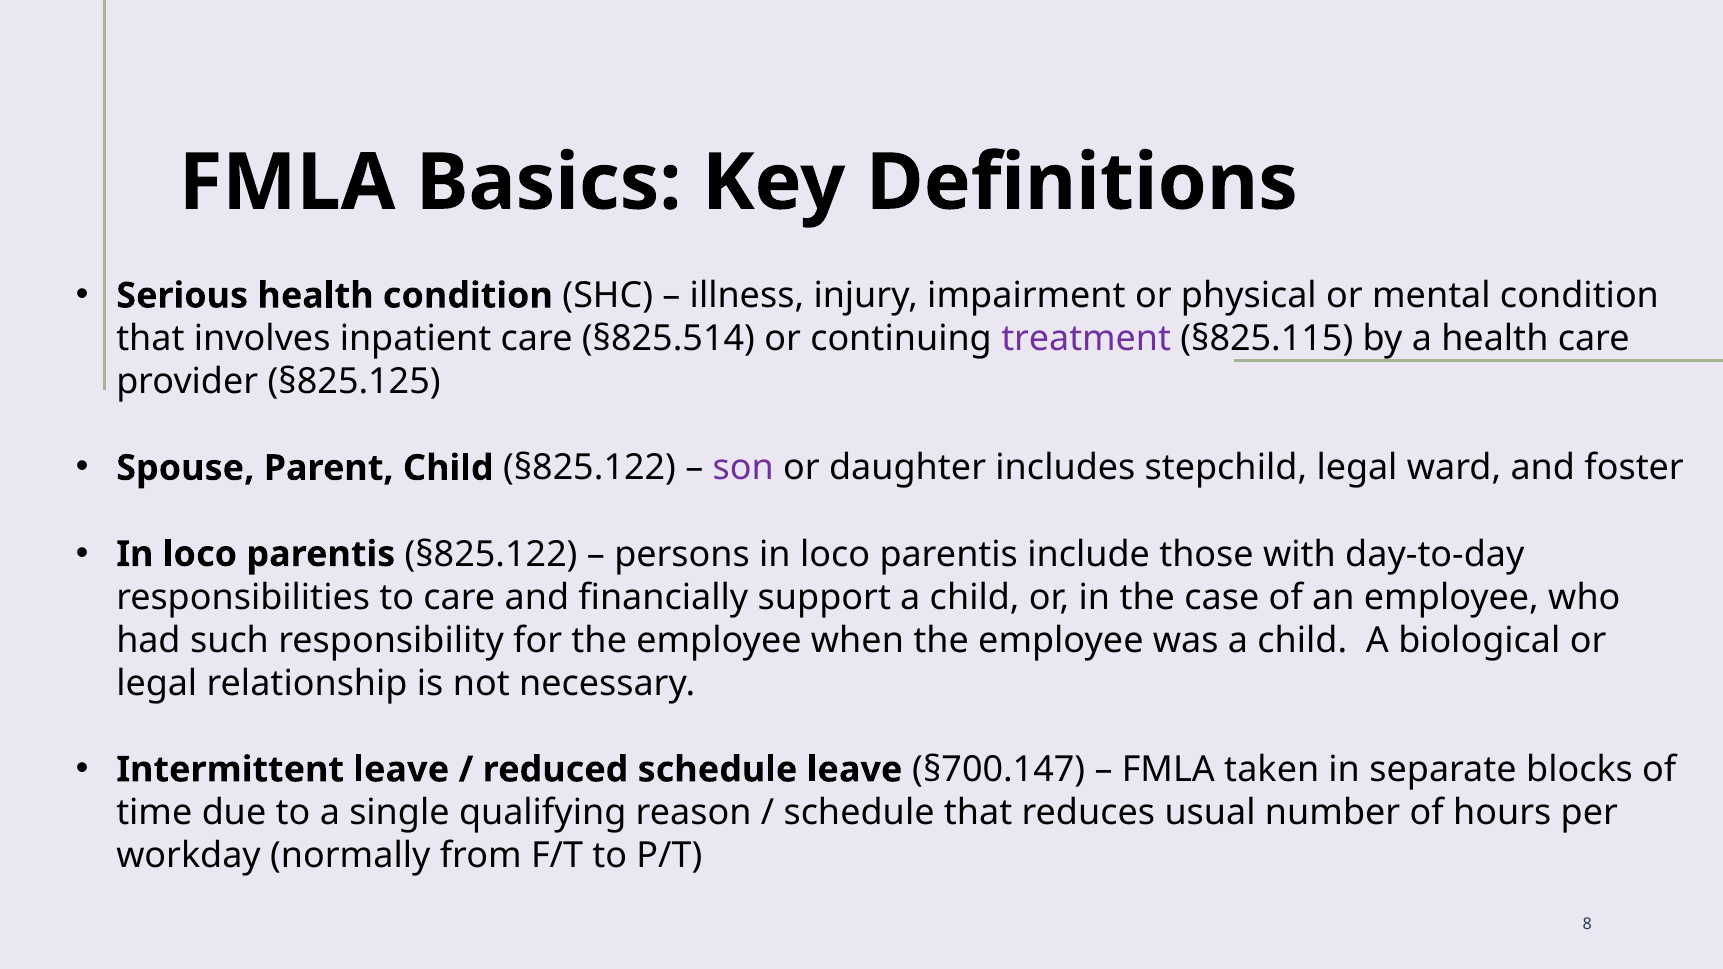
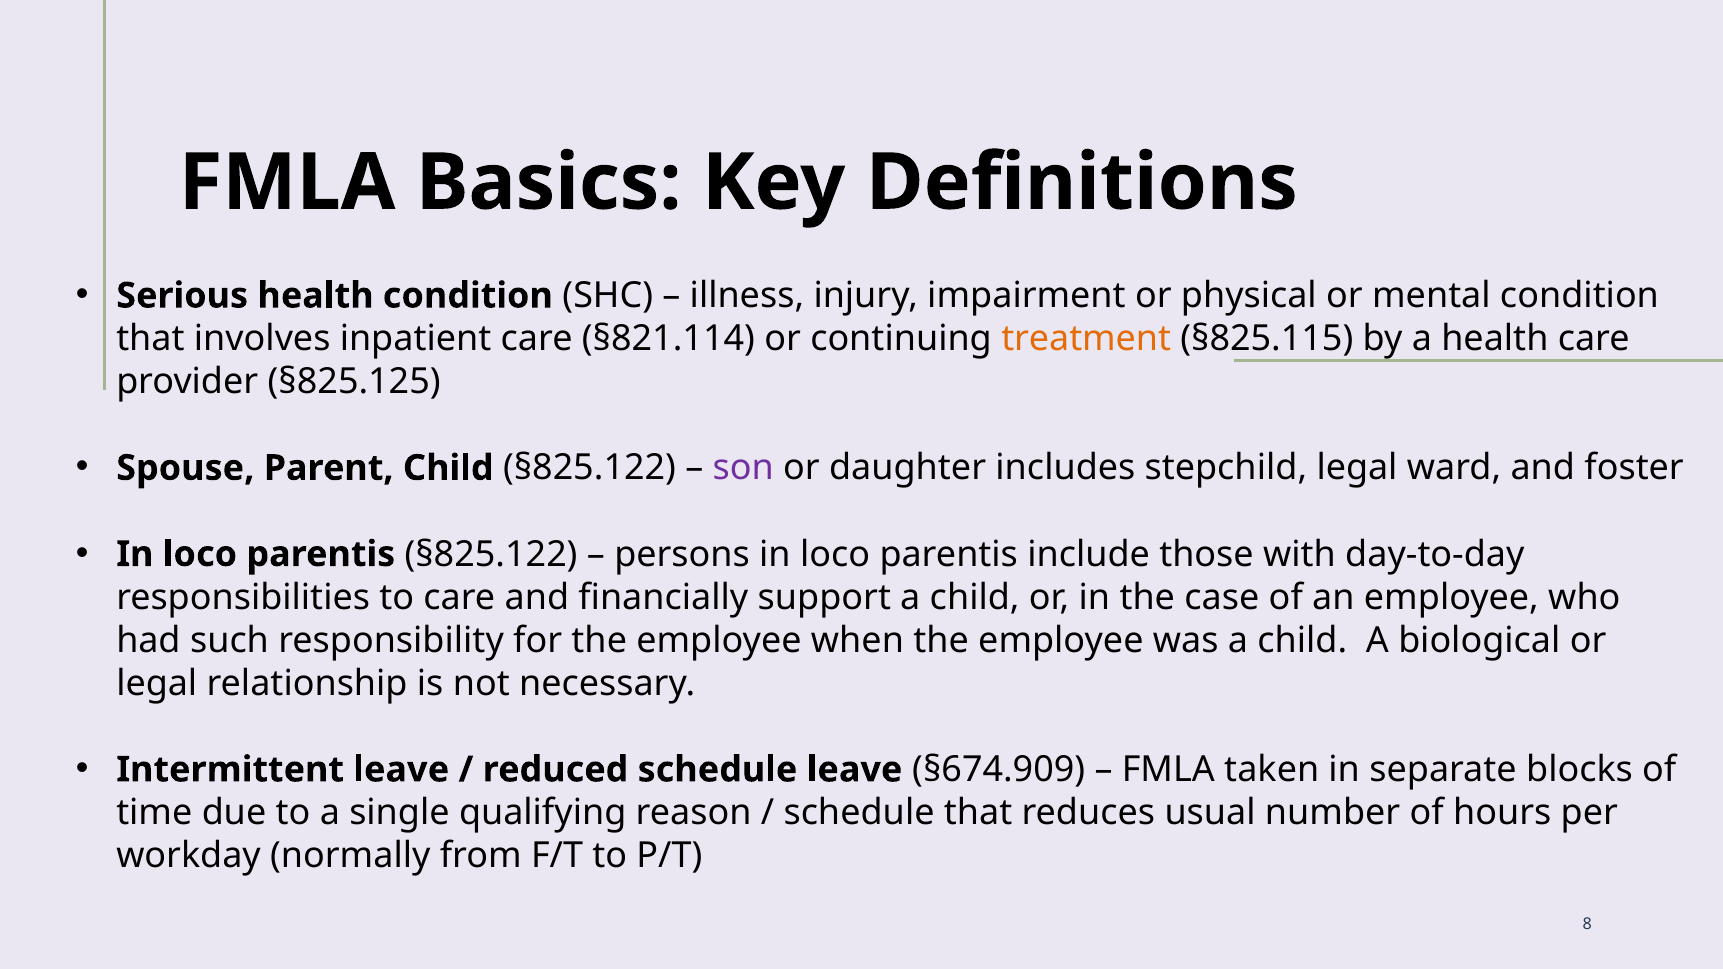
§825.514: §825.514 -> §821.114 (668, 339)
treatment colour: purple -> orange (1086, 339)
§700.147: §700.147 -> §674.909 (999, 770)
